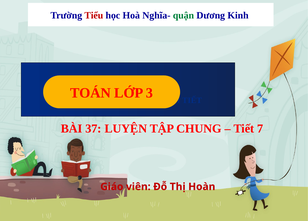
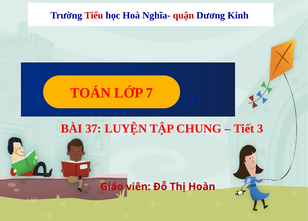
quận colour: green -> red (183, 15)
3: 3 -> 7 (150, 93)
7: 7 -> 3 (260, 128)
